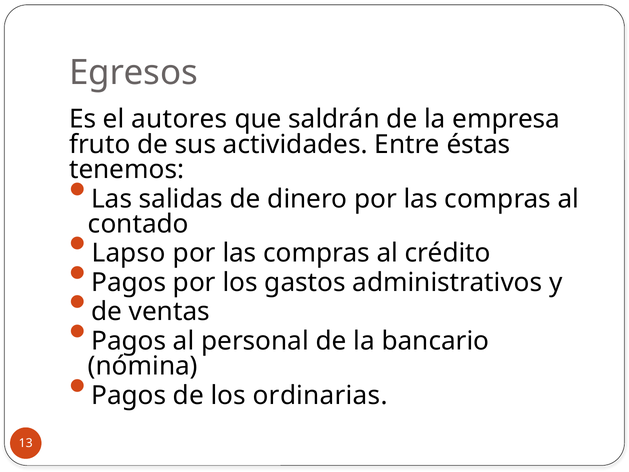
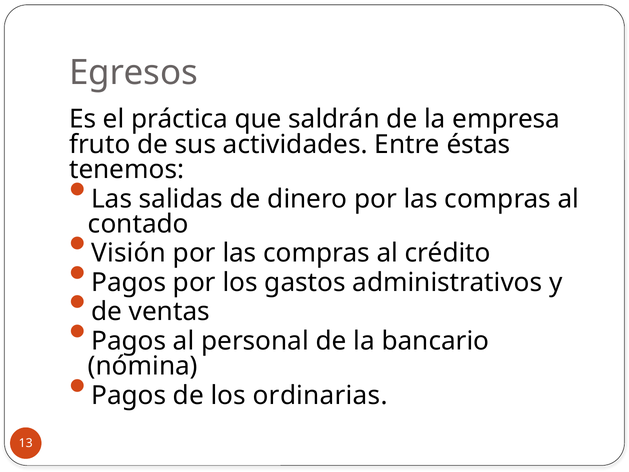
autores: autores -> práctica (180, 119)
Lapso: Lapso -> Visión (129, 253)
